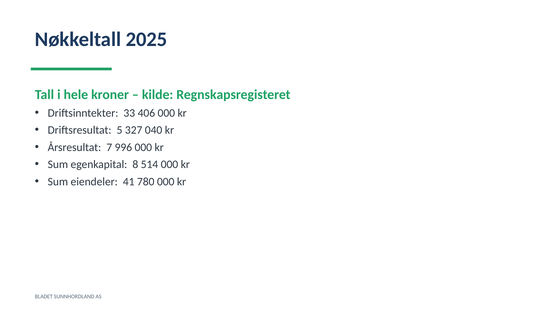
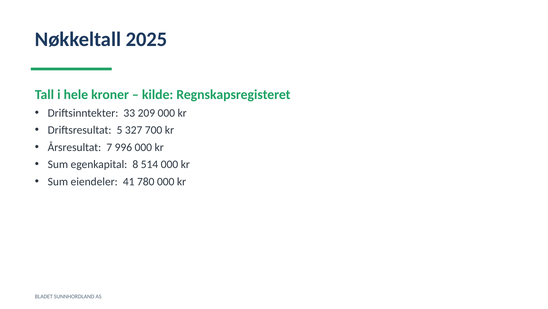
406: 406 -> 209 (146, 113)
040: 040 -> 700 (154, 130)
